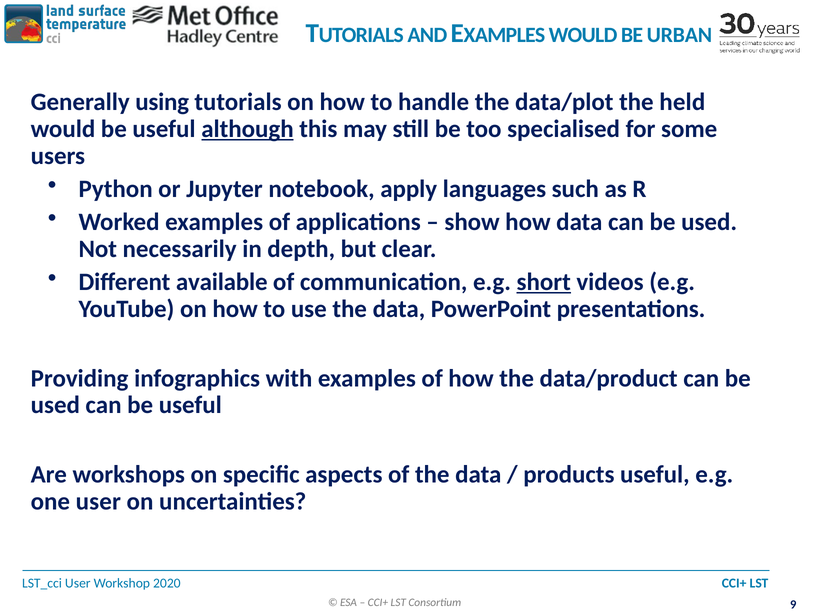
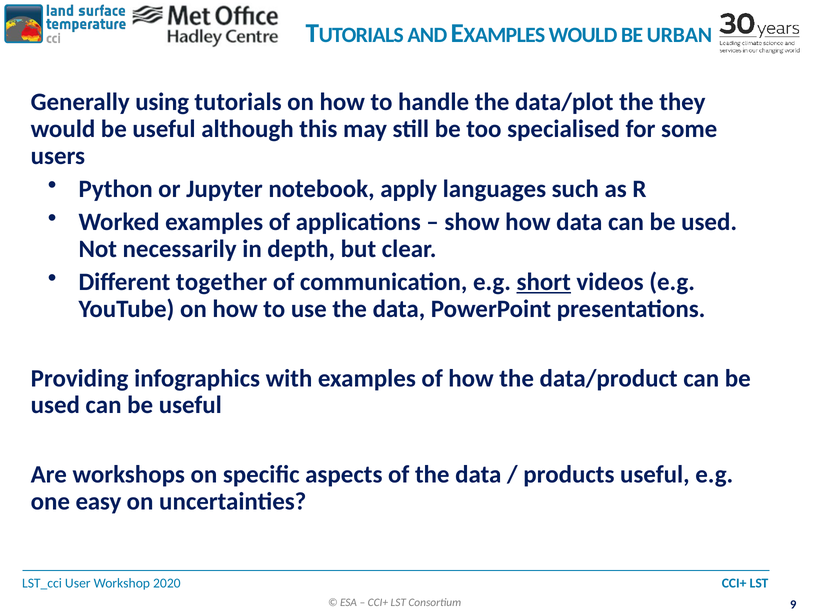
held: held -> they (682, 102)
although underline: present -> none (247, 129)
available: available -> together (222, 282)
one user: user -> easy (98, 502)
